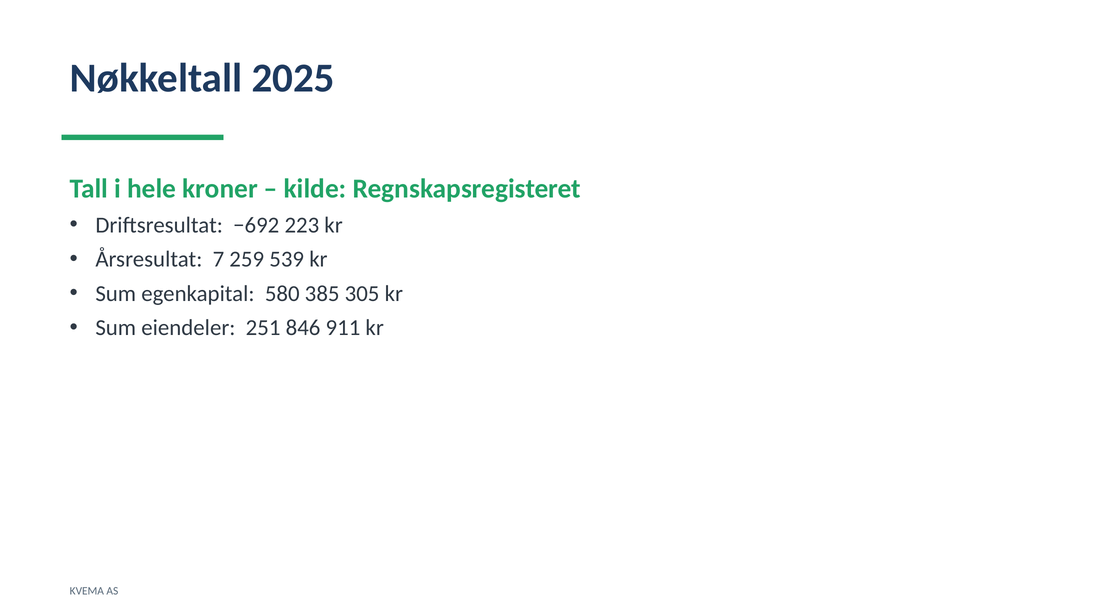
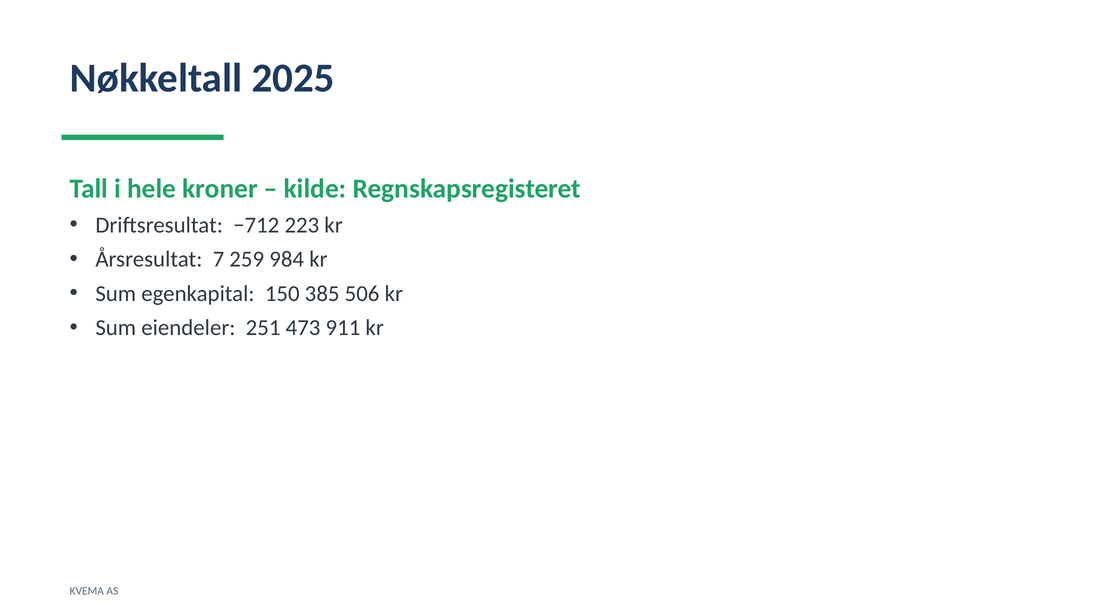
−692: −692 -> −712 (256, 225)
539: 539 -> 984 (287, 260)
580: 580 -> 150 (282, 294)
305: 305 -> 506 (362, 294)
846: 846 -> 473 (303, 328)
